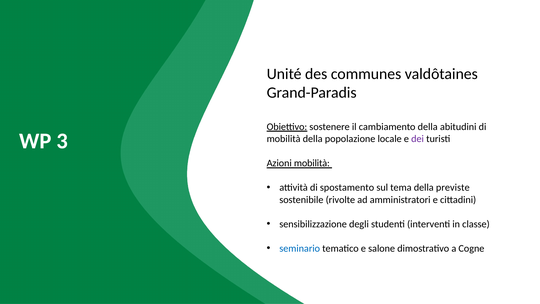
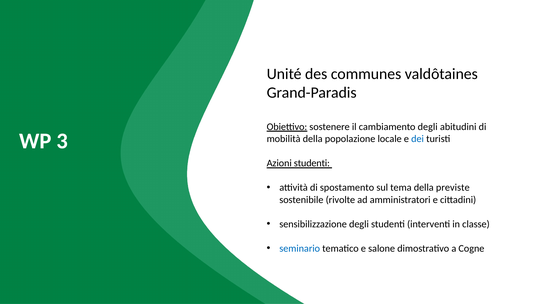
cambiamento della: della -> degli (428, 127)
dei colour: purple -> blue (418, 139)
Azioni mobilità: mobilità -> studenti (312, 163)
